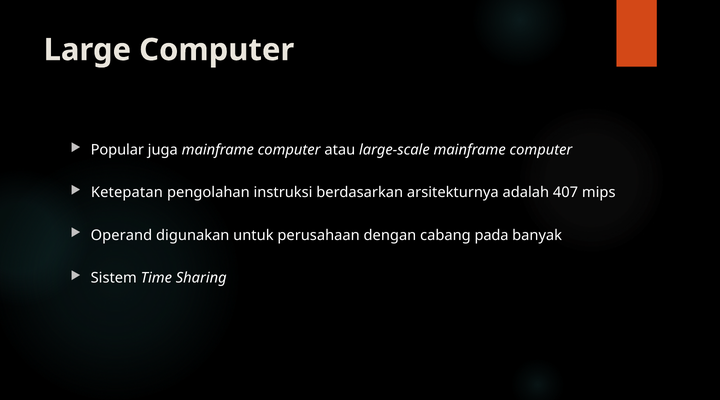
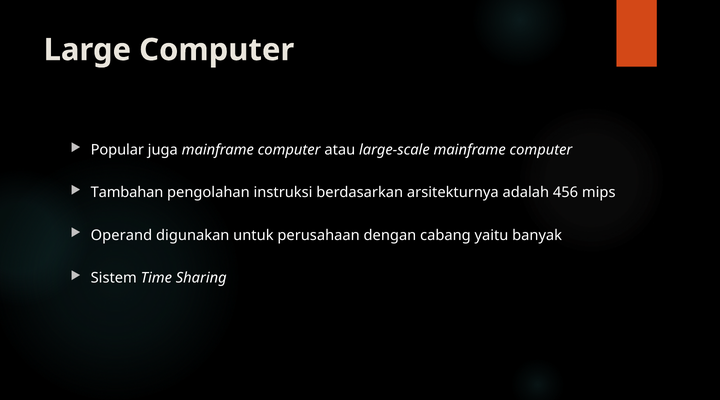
Ketepatan: Ketepatan -> Tambahan (127, 193)
407: 407 -> 456 (566, 193)
pada: pada -> yaitu (491, 235)
